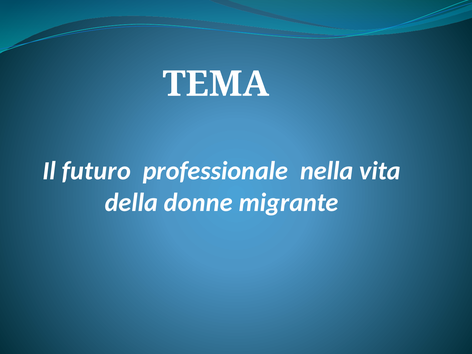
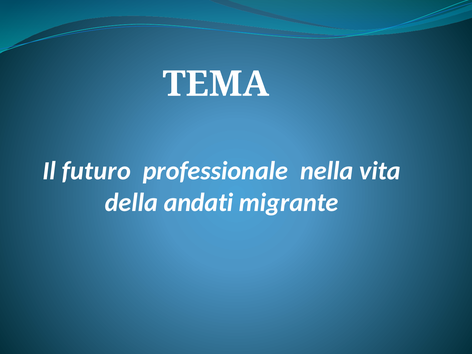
donne: donne -> andati (199, 202)
